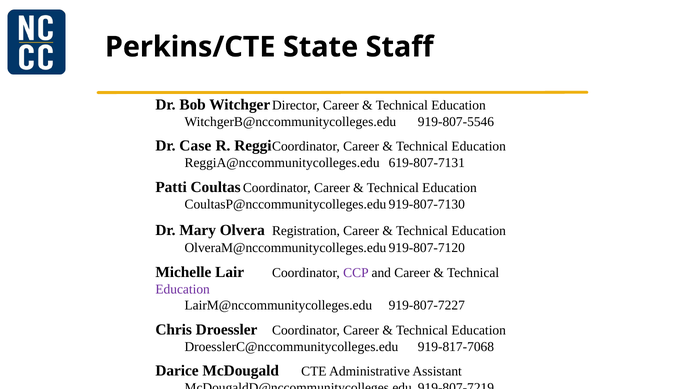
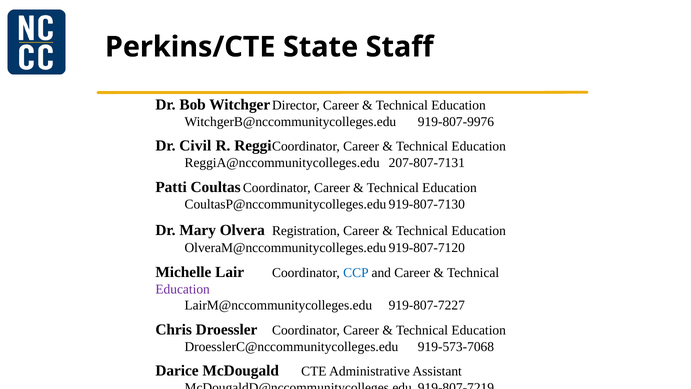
919-807-5546: 919-807-5546 -> 919-807-9976 (456, 122)
Case: Case -> Civil (195, 146)
619-807-7131: 619-807-7131 -> 207-807-7131 (427, 163)
CCP colour: purple -> blue (356, 272)
919-817-7068: 919-817-7068 -> 919-573-7068 (456, 346)
